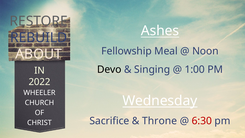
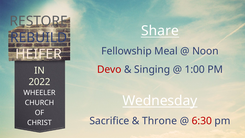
Ashes: Ashes -> Share (160, 31)
ABOUT: ABOUT -> HEIFER (39, 54)
Devo colour: black -> red (109, 69)
